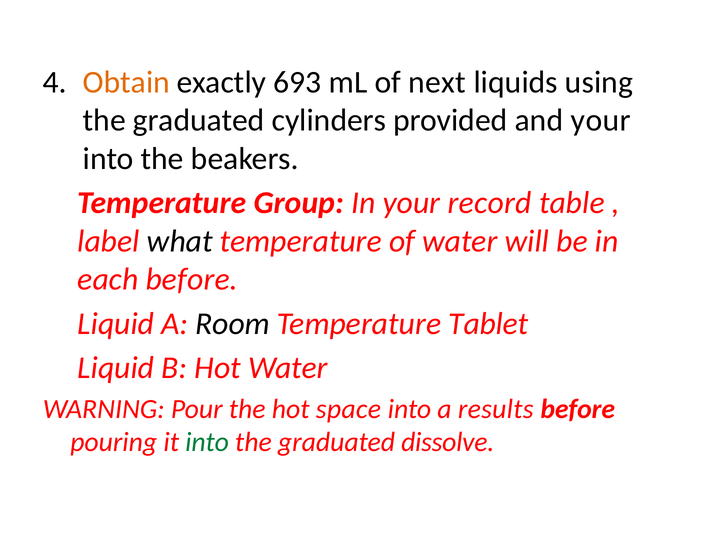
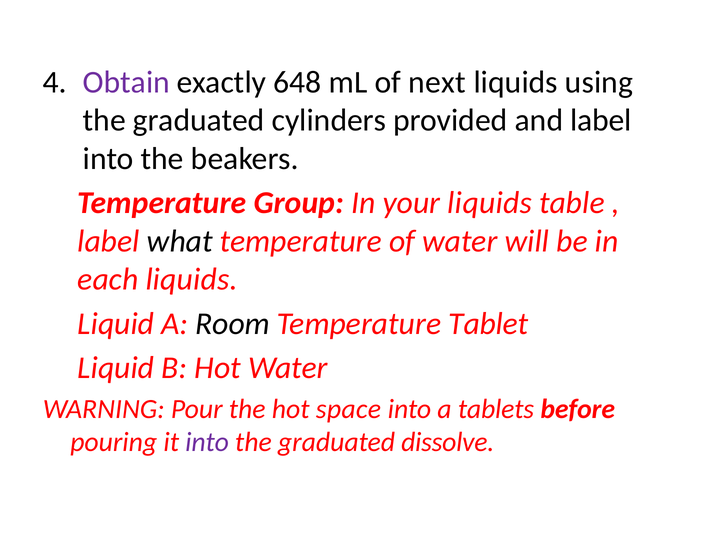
Obtain colour: orange -> purple (126, 82)
693: 693 -> 648 (297, 82)
and your: your -> label (601, 120)
your record: record -> liquids (490, 203)
each before: before -> liquids (192, 279)
results: results -> tablets (496, 409)
into colour: green -> purple (207, 442)
